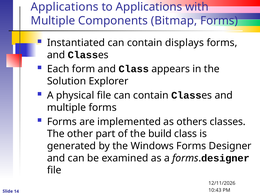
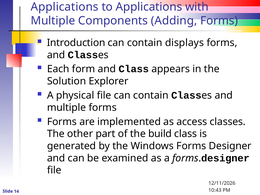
Bitmap: Bitmap -> Adding (174, 21)
Instantiated: Instantiated -> Introduction (76, 43)
others: others -> access (192, 122)
